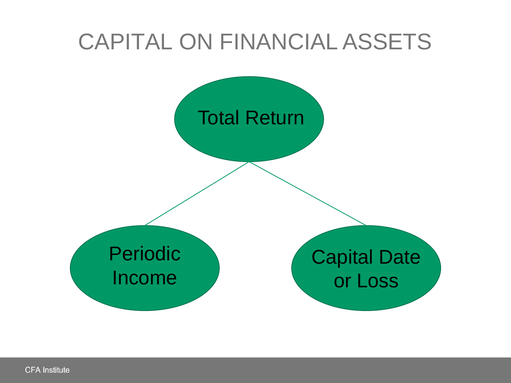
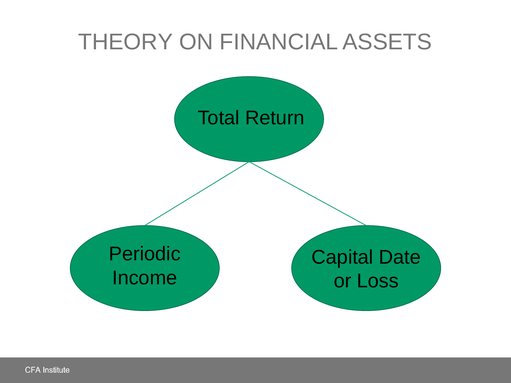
CAPITAL: CAPITAL -> THEORY (126, 42)
